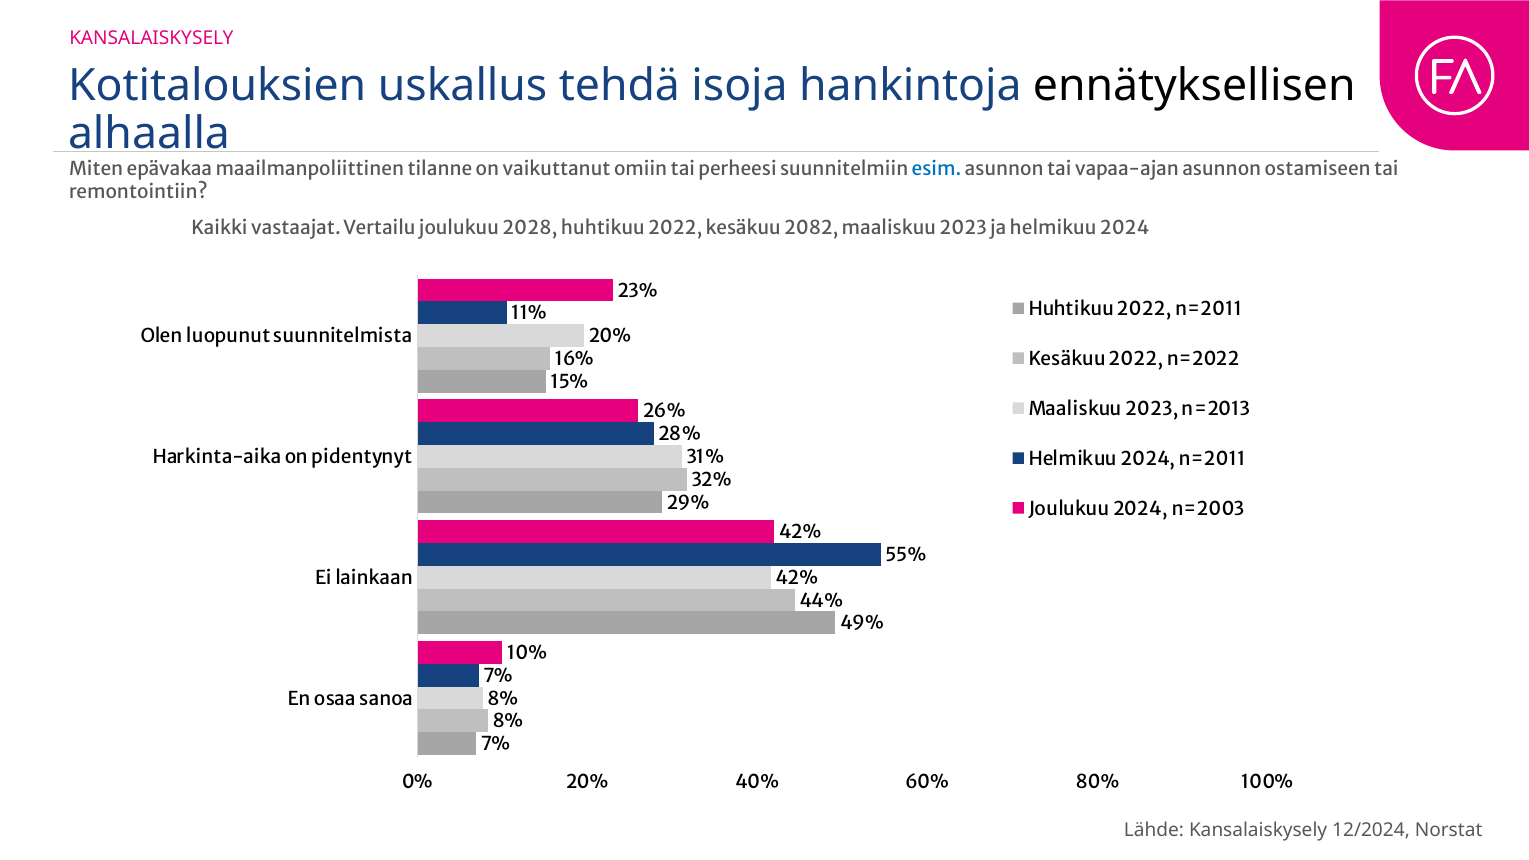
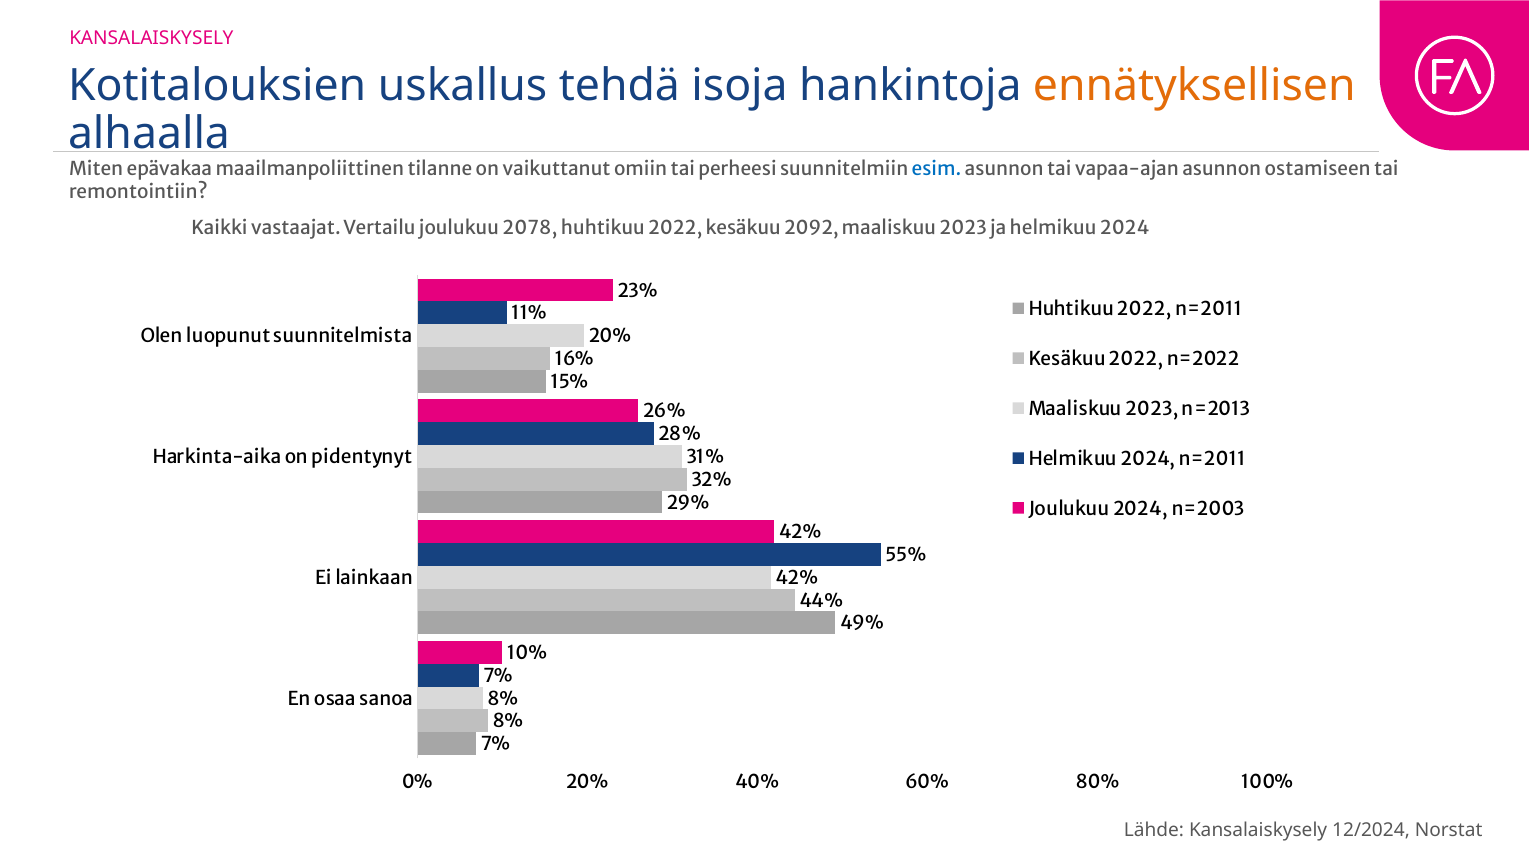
ennätyksellisen colour: black -> orange (1194, 85)
2028: 2028 -> 2078 (530, 229)
2082: 2082 -> 2092 (811, 229)
